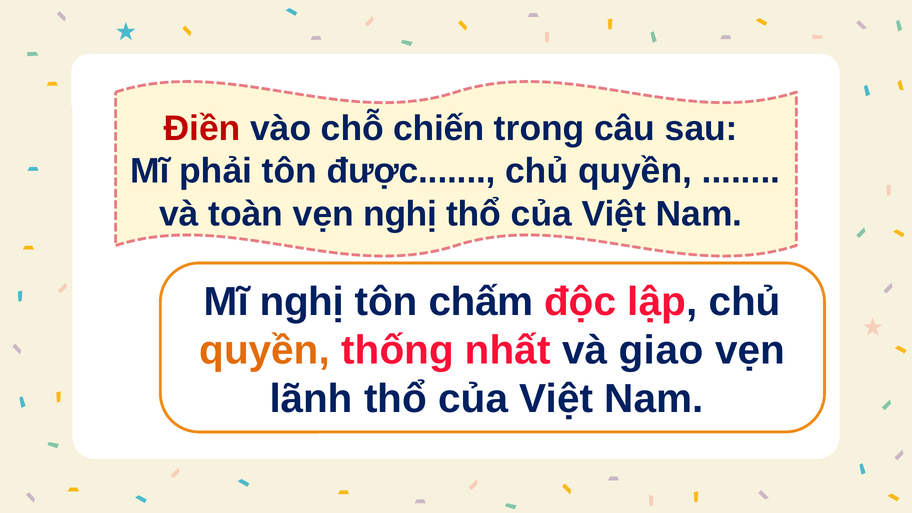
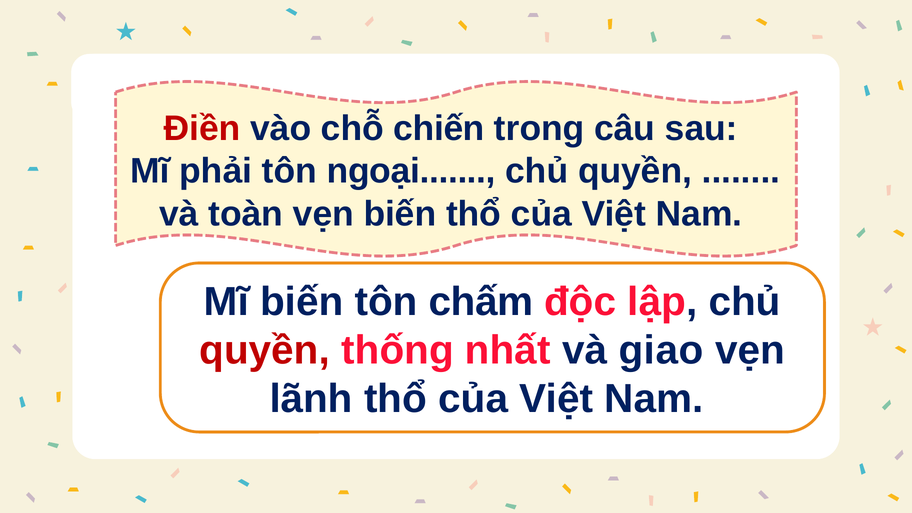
được: được -> ngoại (411, 171)
vẹn nghị: nghị -> biến (400, 214)
Mĩ nghị: nghị -> biến (302, 302)
quyền colour: orange -> red (265, 350)
